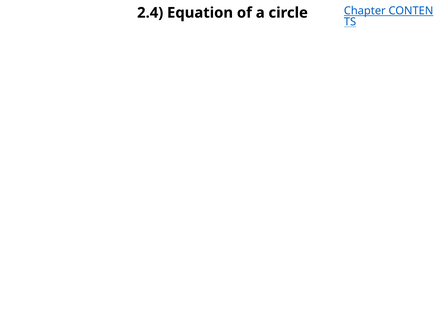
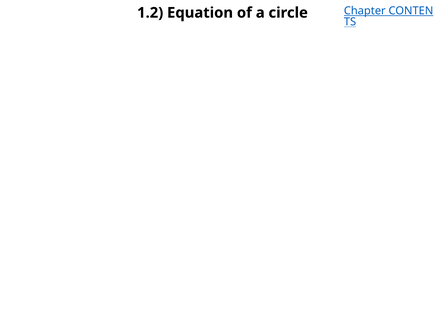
2.4: 2.4 -> 1.2 (150, 13)
